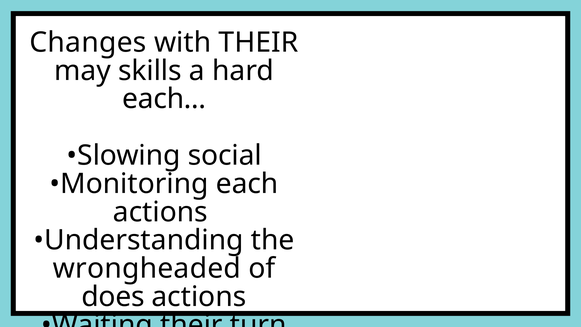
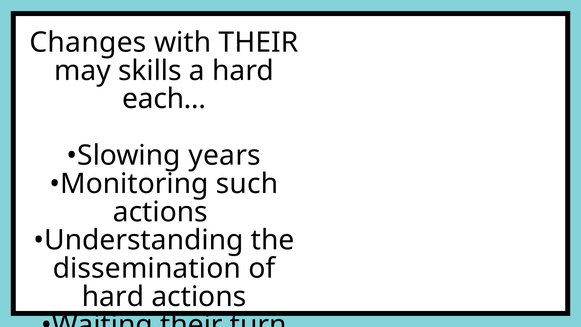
social: social -> years (225, 155)
Monitoring each: each -> such (247, 184)
wrongheaded: wrongheaded -> dissemination (147, 268)
does: does -> hard (113, 297)
